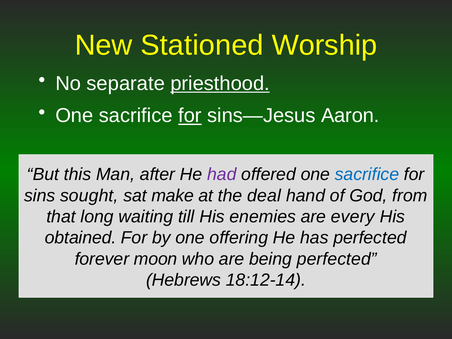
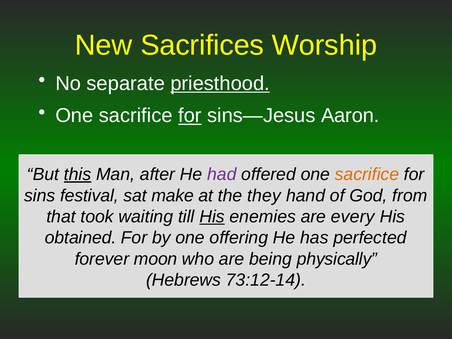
Stationed: Stationed -> Sacrifices (202, 45)
this underline: none -> present (78, 174)
sacrifice colour: blue -> orange (367, 174)
sought: sought -> festival (89, 196)
deal: deal -> they (264, 196)
long: long -> took (97, 217)
His underline: none -> present (212, 217)
being perfected: perfected -> physically (337, 259)
18:12-14: 18:12-14 -> 73:12-14 (266, 280)
